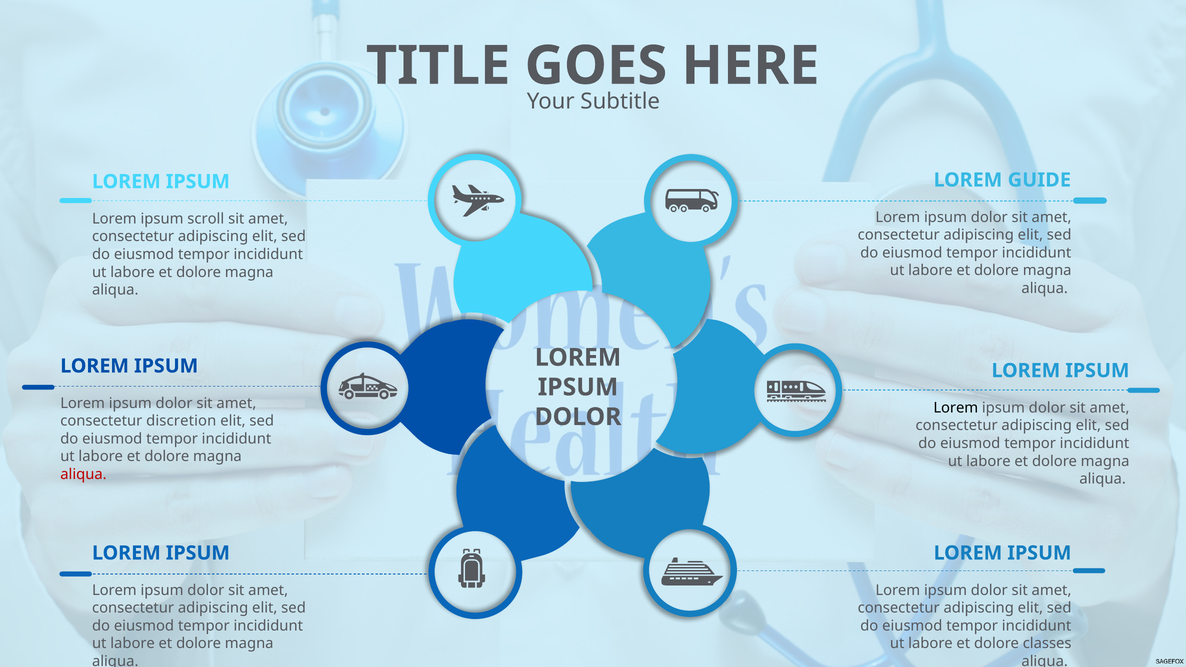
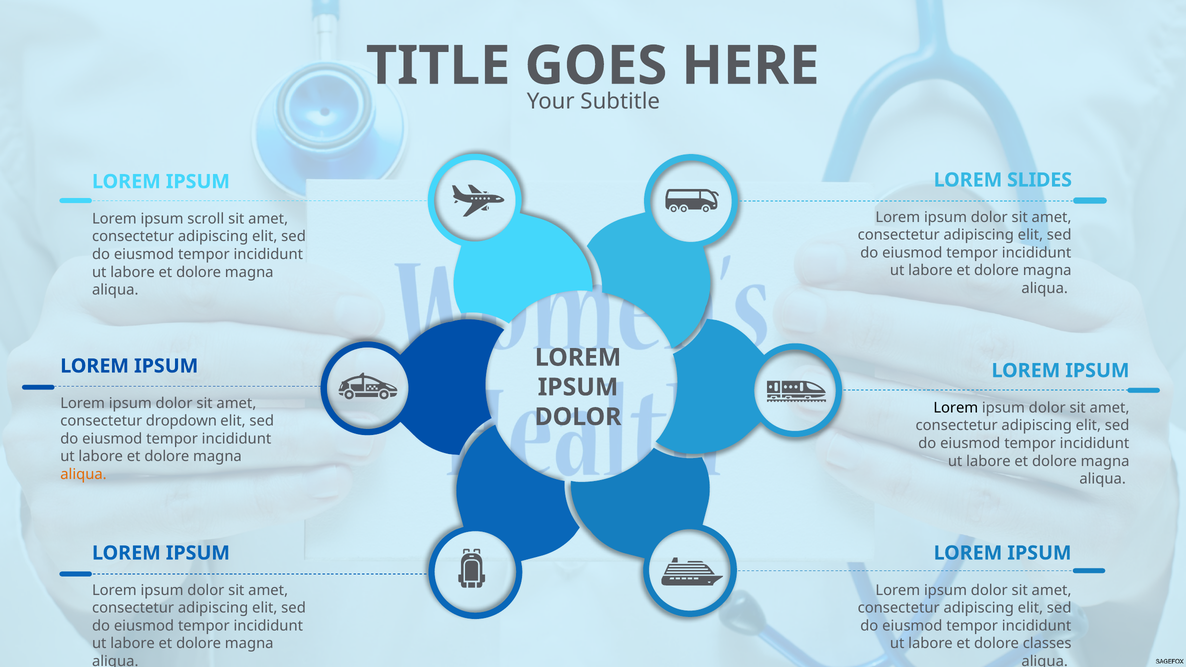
GUIDE: GUIDE -> SLIDES (1040, 180)
discretion: discretion -> dropdown (181, 421)
aliqua colour: red -> orange (83, 474)
